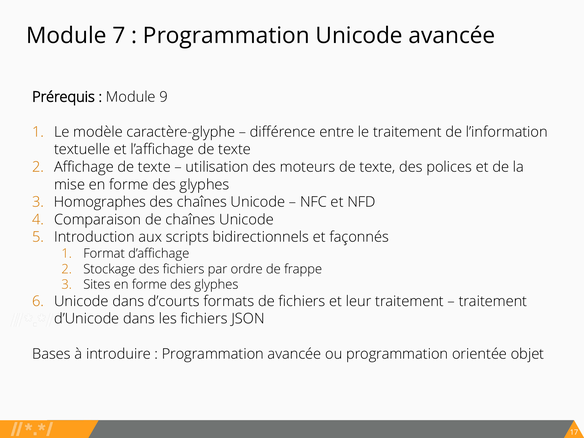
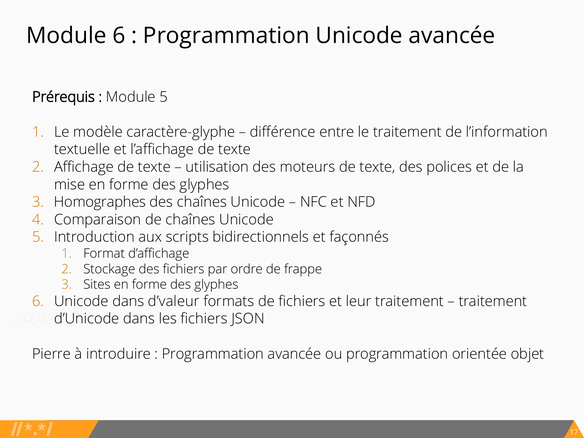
Module 7: 7 -> 6 (119, 36)
Module 9: 9 -> 5 (164, 97)
d’courts: d’courts -> d’valeur (174, 301)
Bases: Bases -> Pierre (52, 354)
